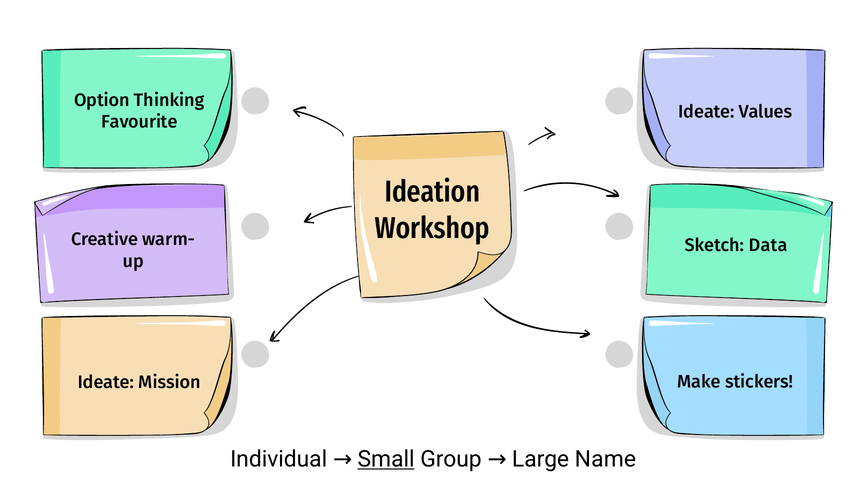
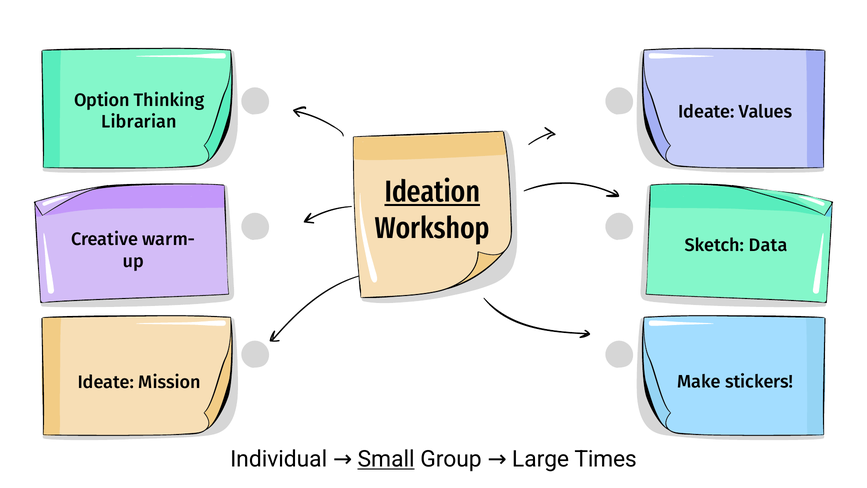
Favourite: Favourite -> Librarian (139, 122)
Ideation underline: none -> present (432, 192)
Name: Name -> Times (606, 459)
